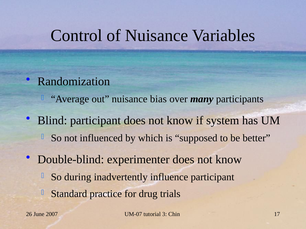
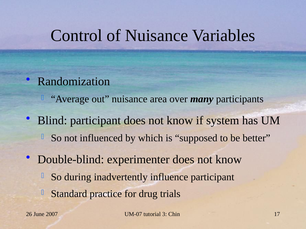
bias: bias -> area (158, 99)
